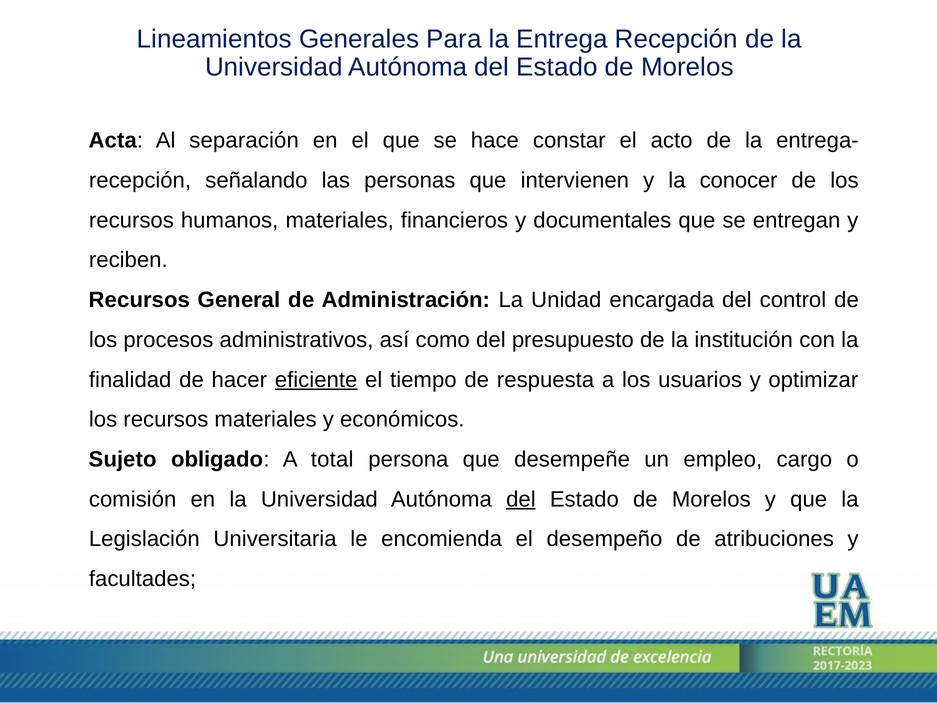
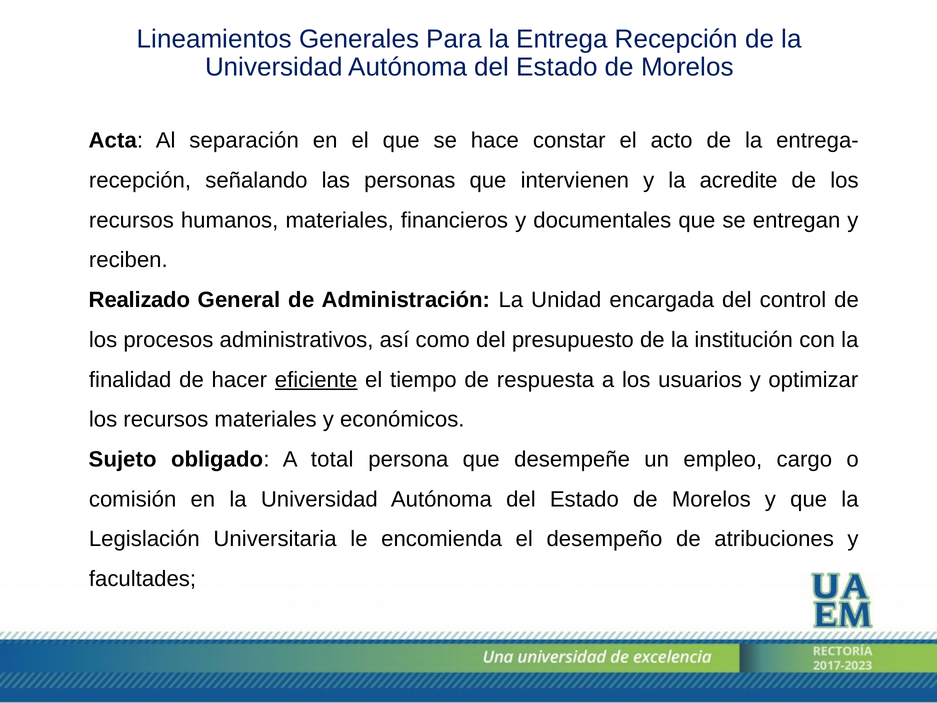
conocer: conocer -> acredite (739, 180)
Recursos: Recursos -> Realizado (140, 300)
del underline: present -> none (521, 499)
